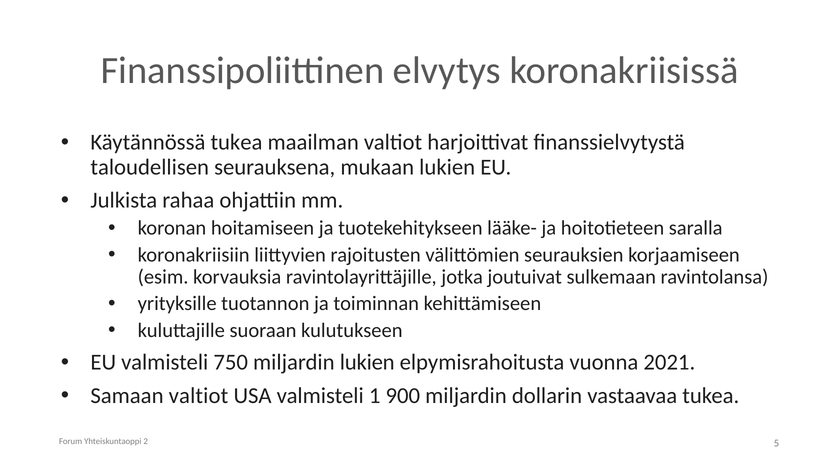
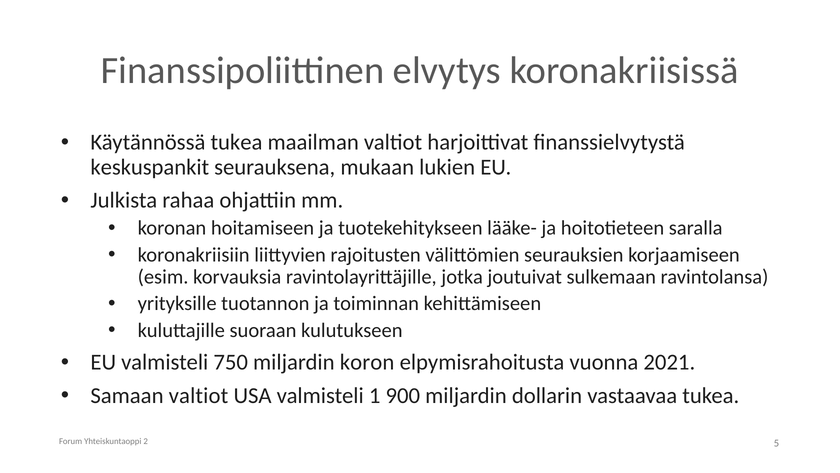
taloudellisen: taloudellisen -> keskuspankit (150, 167)
miljardin lukien: lukien -> koron (367, 362)
